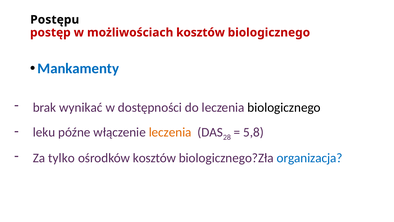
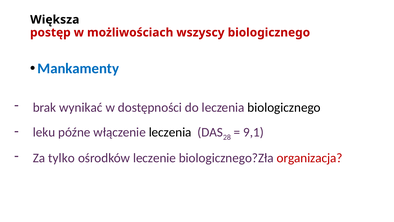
Postępu: Postępu -> Większa (55, 20)
możliwościach kosztów: kosztów -> wszyscy (200, 32)
leczenia colour: orange -> black (170, 132)
5,8: 5,8 -> 9,1 (254, 132)
ośrodków kosztów: kosztów -> leczenie (154, 158)
organizacja colour: blue -> red (310, 158)
